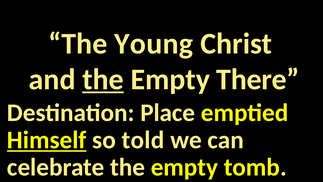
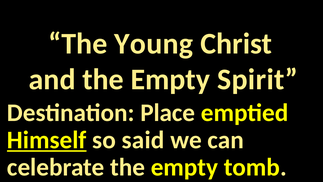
the underline: present -> none (103, 79)
There: There -> Spirit (258, 79)
told: told -> said (143, 140)
